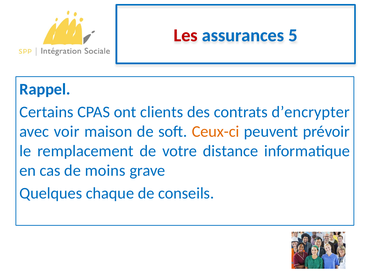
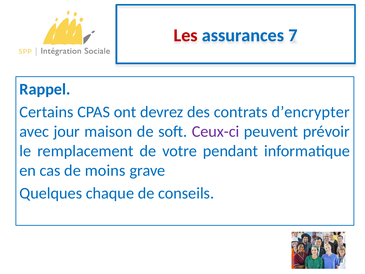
5: 5 -> 7 (293, 35)
clients: clients -> devrez (162, 112)
voir: voir -> jour (67, 131)
Ceux-ci colour: orange -> purple (216, 131)
distance: distance -> pendant (231, 151)
